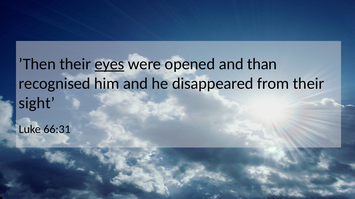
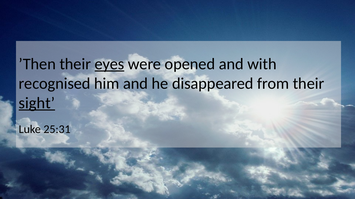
than: than -> with (262, 64)
sight underline: none -> present (37, 103)
66:31: 66:31 -> 25:31 (57, 130)
